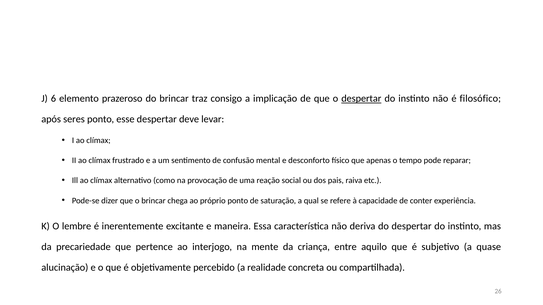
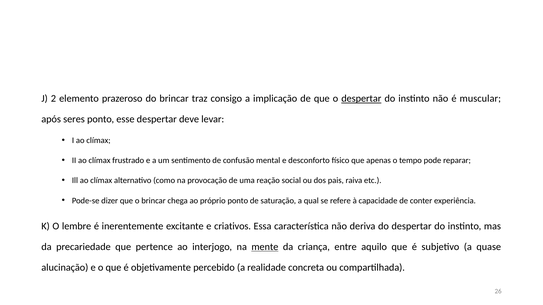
6: 6 -> 2 (53, 99)
filosófico: filosófico -> muscular (480, 99)
maneira: maneira -> criativos (233, 226)
mente underline: none -> present (265, 247)
